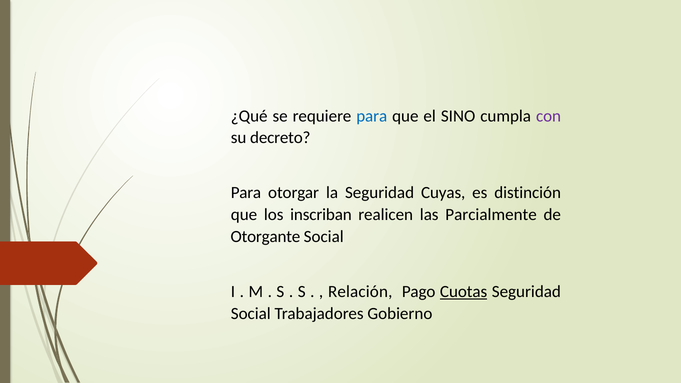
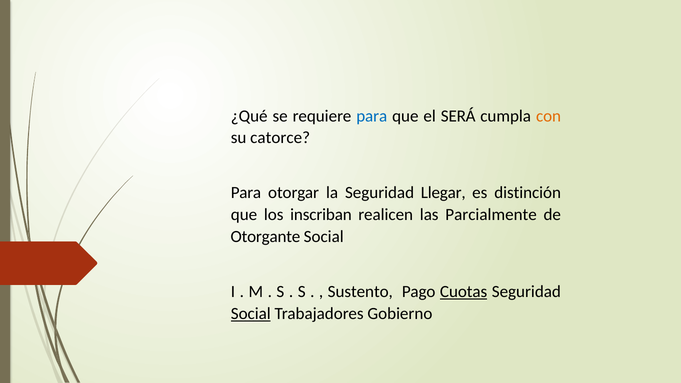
SINO: SINO -> SERÁ (458, 116)
con colour: purple -> orange (549, 116)
decreto: decreto -> catorce (280, 138)
Cuyas: Cuyas -> Llegar (443, 193)
Relación: Relación -> Sustento (360, 292)
Social underline: none -> present (251, 314)
